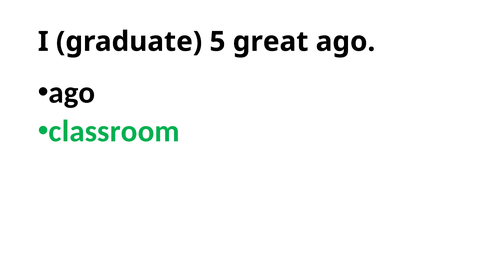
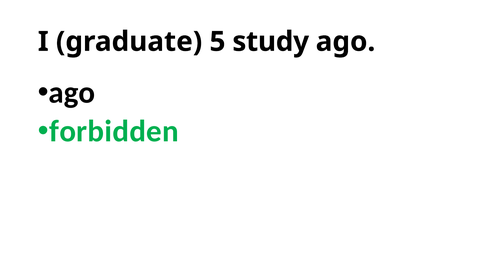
great: great -> study (271, 42)
classroom: classroom -> forbidden (114, 131)
